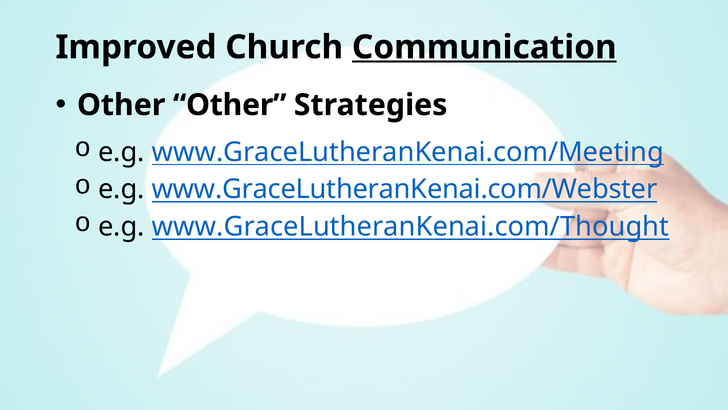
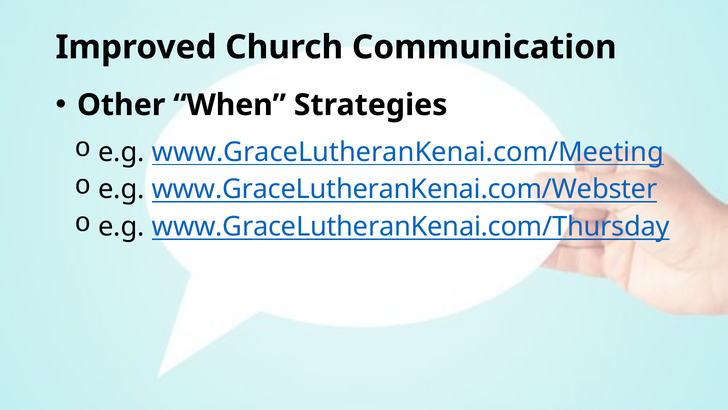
Communication underline: present -> none (484, 47)
Other Other: Other -> When (230, 105)
www.GraceLutheranKenai.com/Thought: www.GraceLutheranKenai.com/Thought -> www.GraceLutheranKenai.com/Thursday (411, 226)
